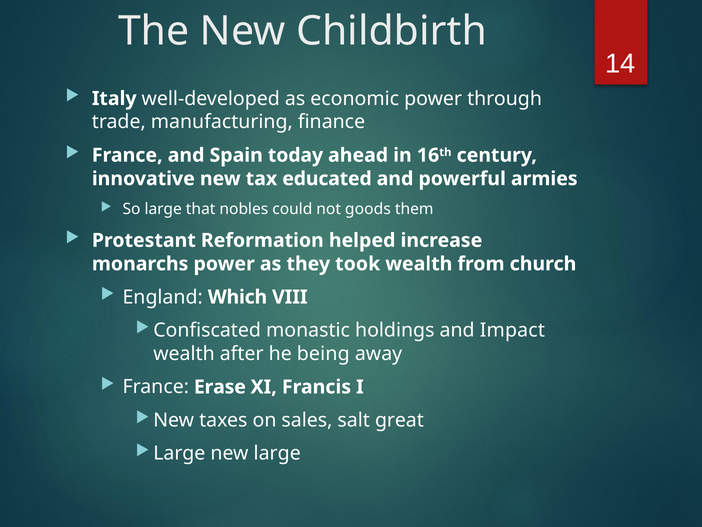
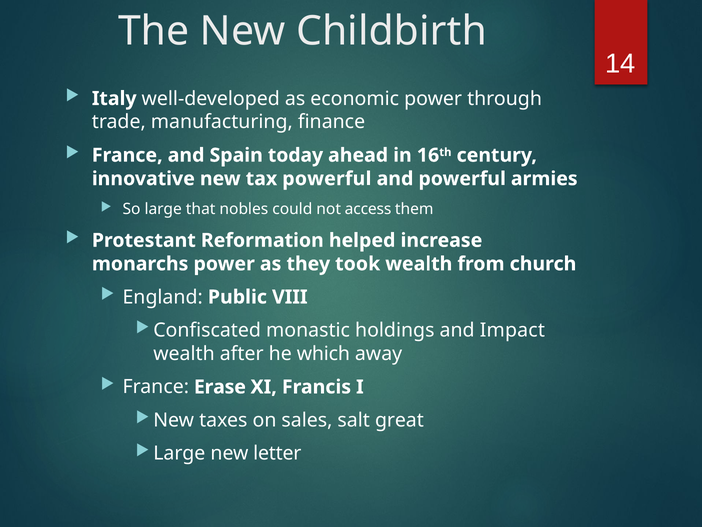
tax educated: educated -> powerful (327, 179)
goods: goods -> access (368, 209)
Which: Which -> Public (237, 297)
being: being -> which (323, 353)
new large: large -> letter (277, 453)
